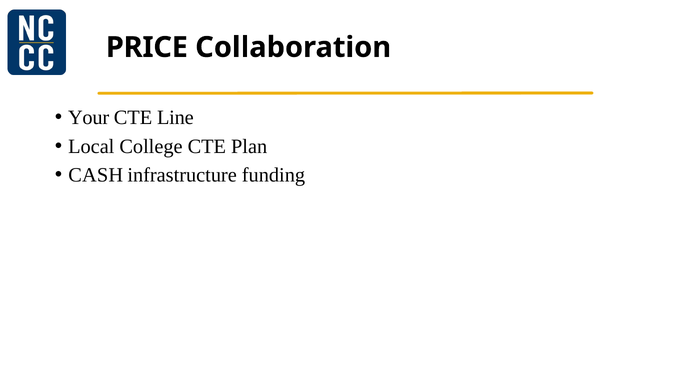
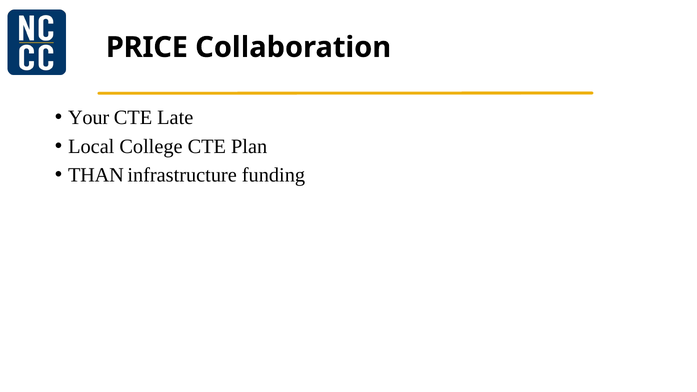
Line: Line -> Late (175, 118)
CASH: CASH -> THAN (96, 175)
